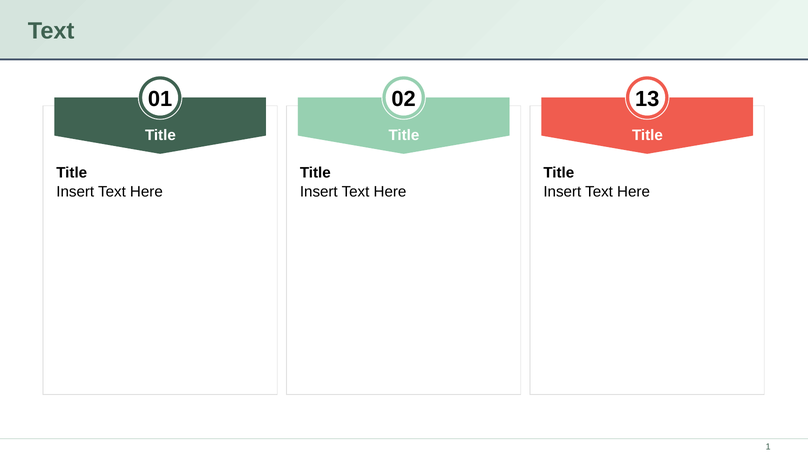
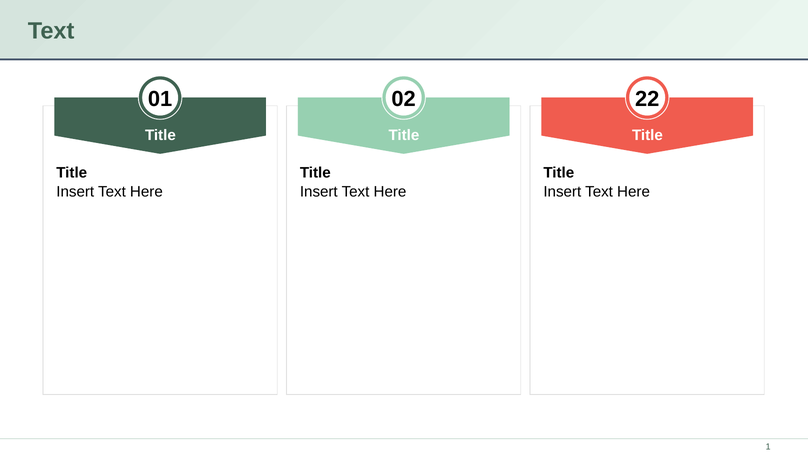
13: 13 -> 22 (647, 99)
